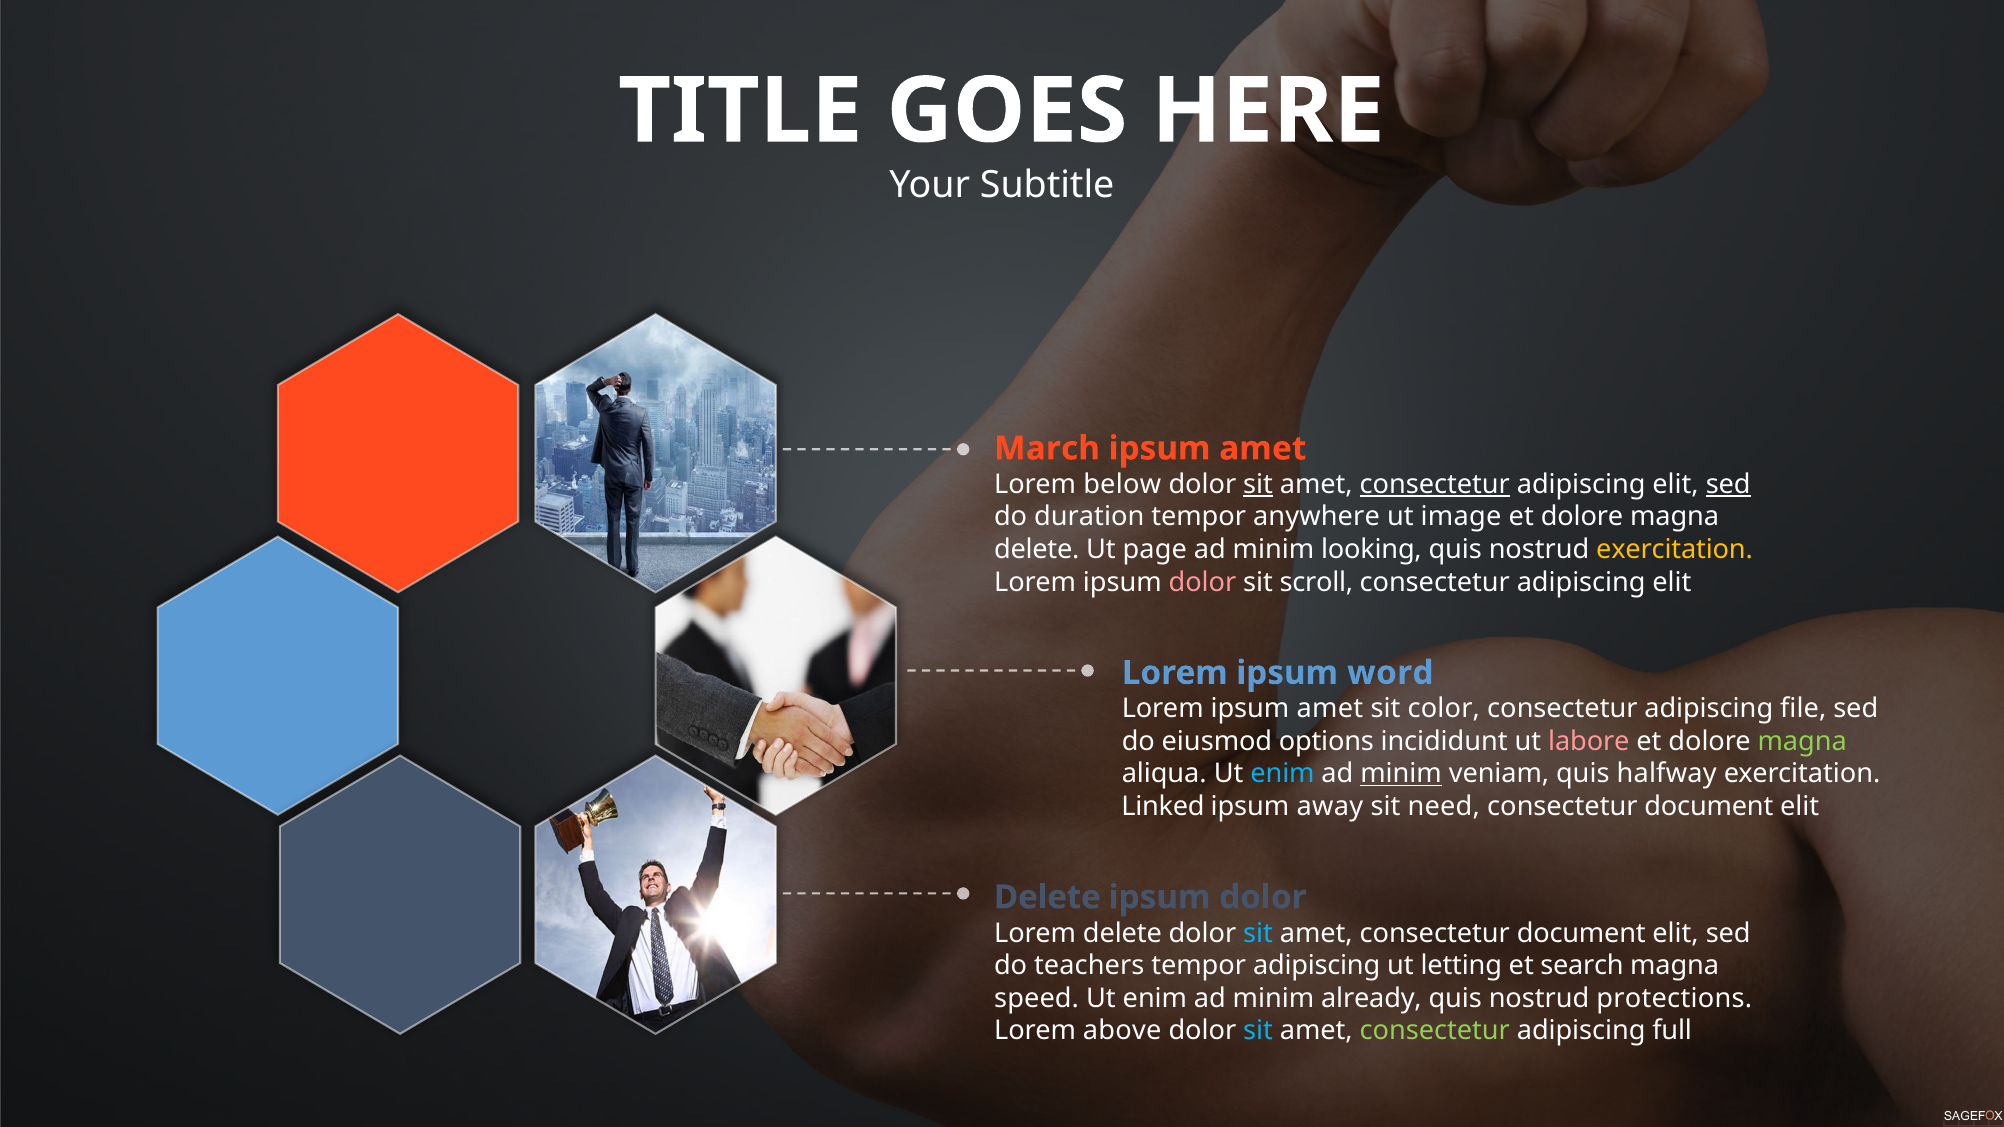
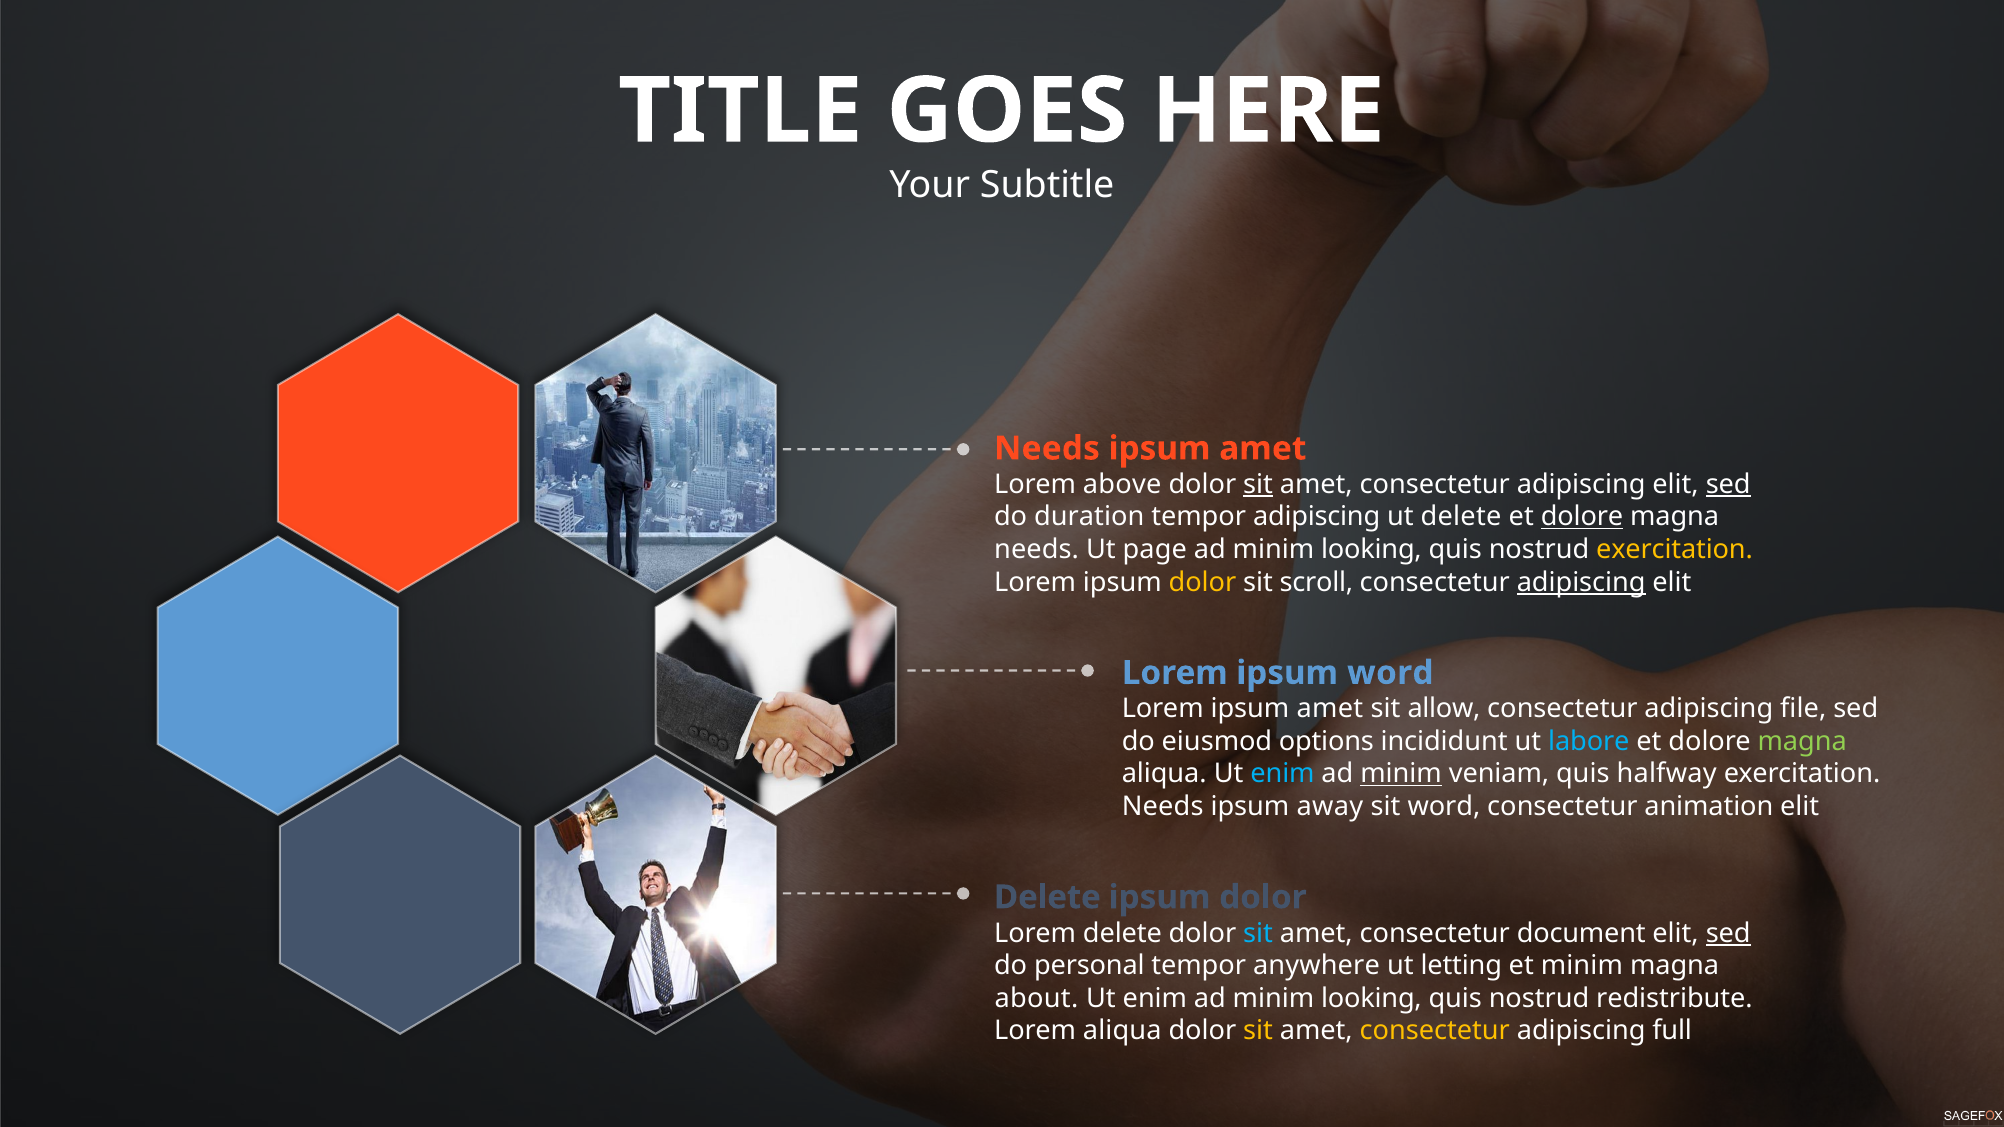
March: March -> Needs (1047, 449)
below: below -> above (1122, 484)
consectetur underline: present -> none (1435, 484)
tempor anywhere: anywhere -> adipiscing (1317, 517)
ut image: image -> delete (1461, 517)
dolore underline: none -> present (1582, 517)
delete: delete -> needs (1037, 550)
dolor colour: pink -> yellow (1202, 582)
adipiscing underline: none -> present (1581, 582)
color: color -> allow (1444, 709)
labore colour: pink -> light blue (1589, 742)
Linked: Linked -> Needs (1163, 807)
sit need: need -> word (1444, 807)
document: document -> animation (1709, 807)
sed underline: none -> present (1728, 933)
teachers: teachers -> personal (1089, 966)
tempor adipiscing: adipiscing -> anywhere (1316, 966)
et search: search -> minim (1582, 966)
speed: speed -> about (1037, 999)
enim ad minim already: already -> looking (1371, 999)
protections: protections -> redistribute (1674, 999)
Lorem above: above -> aliqua (1122, 1031)
sit colour: light blue -> yellow (1258, 1031)
consectetur colour: light green -> yellow (1435, 1031)
